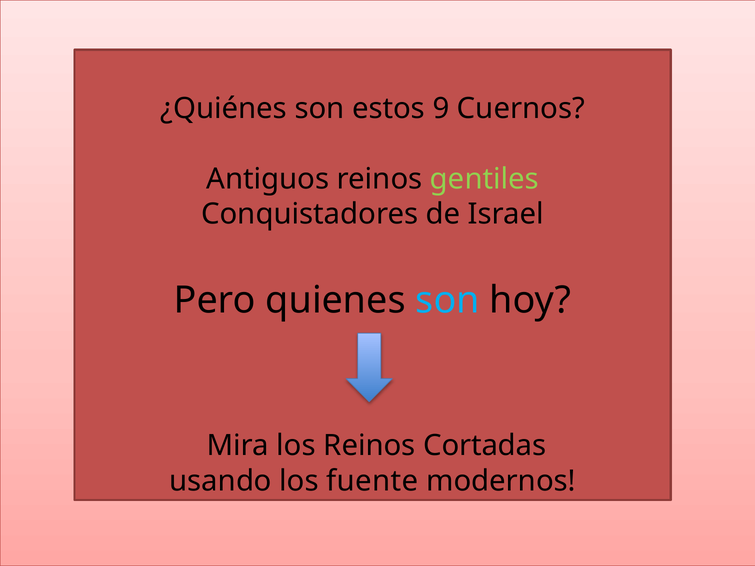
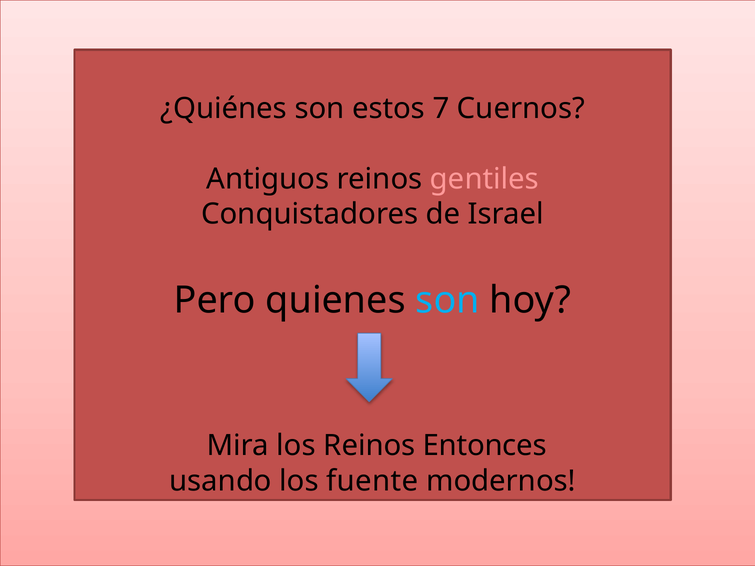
9: 9 -> 7 (441, 108)
gentiles colour: light green -> pink (484, 179)
Cortadas: Cortadas -> Entonces (485, 446)
